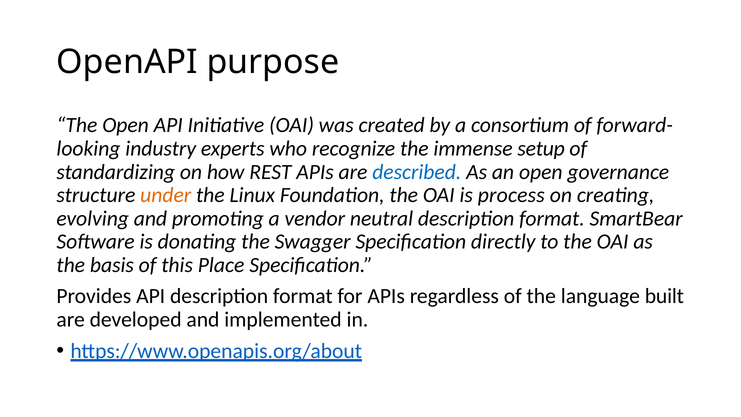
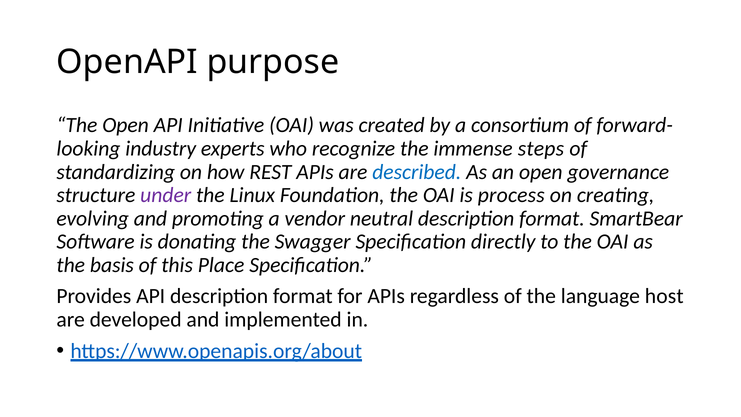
setup: setup -> steps (541, 149)
under colour: orange -> purple (166, 195)
built: built -> host (664, 296)
